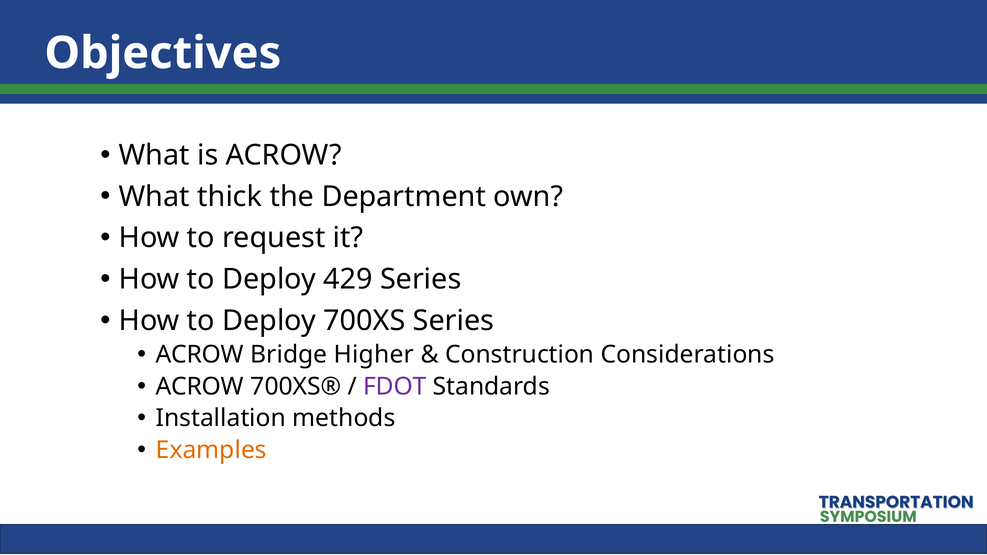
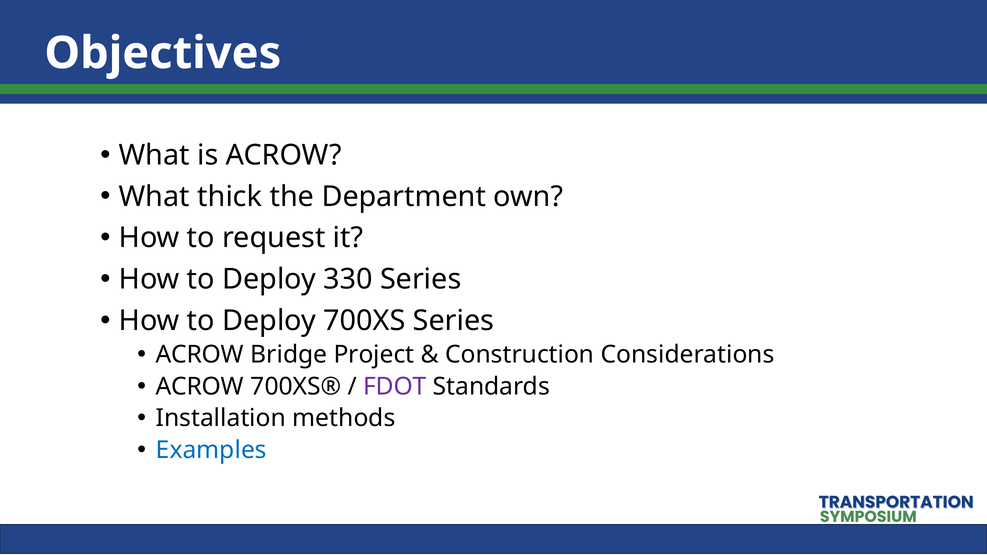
429: 429 -> 330 (348, 279)
Higher: Higher -> Project (374, 355)
Examples colour: orange -> blue (211, 450)
